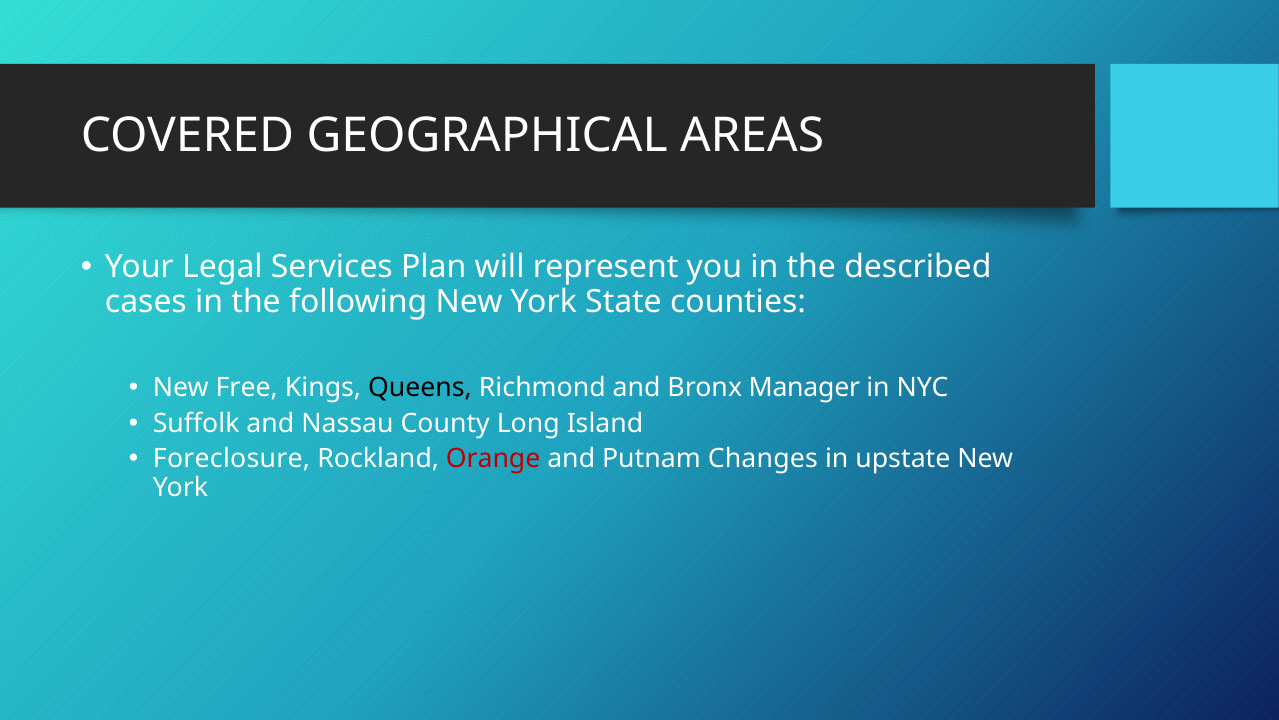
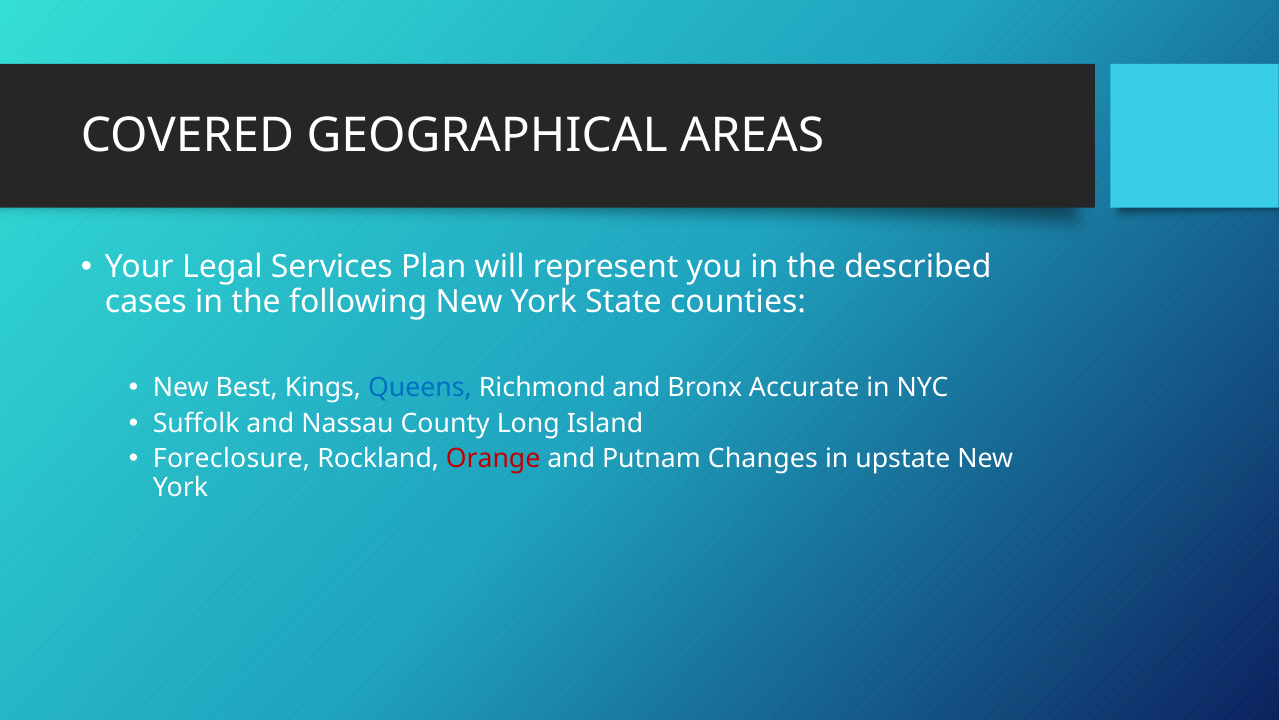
Free: Free -> Best (247, 388)
Queens colour: black -> blue (420, 388)
Manager: Manager -> Accurate (804, 388)
